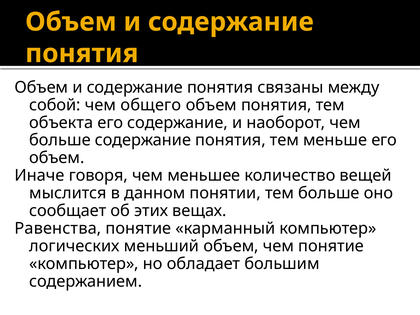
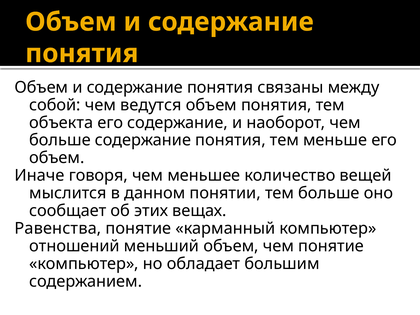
общего: общего -> ведутся (151, 105)
логических: логических -> отношений (74, 246)
